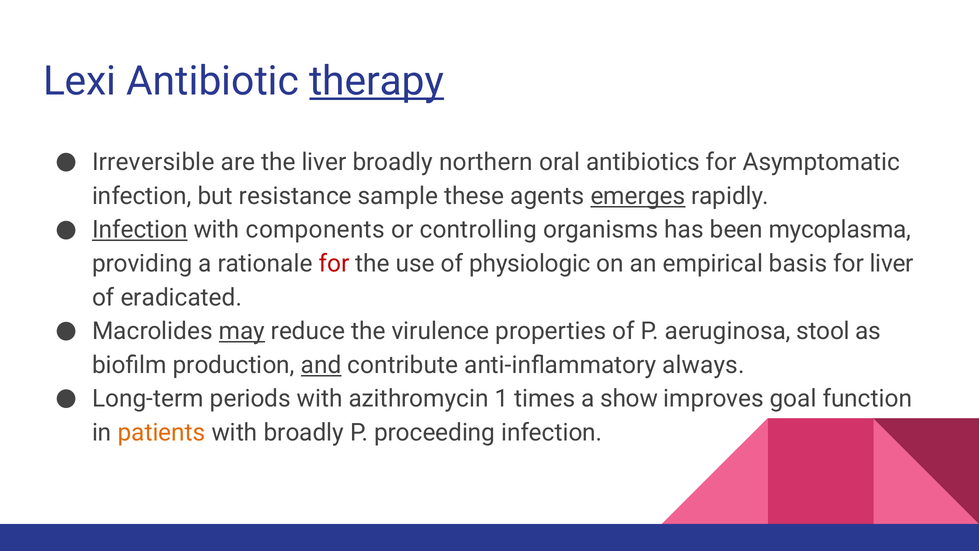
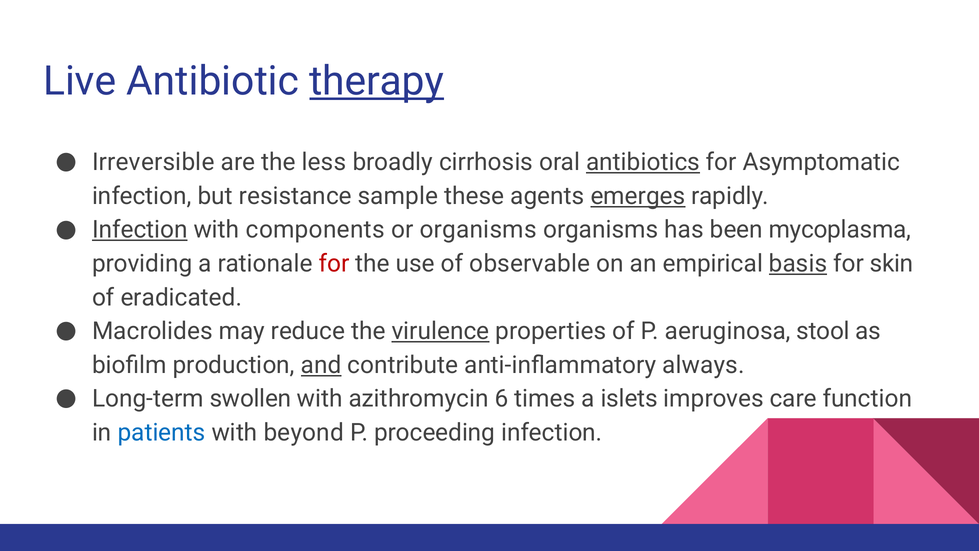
Lexi: Lexi -> Live (80, 81)
the liver: liver -> less (324, 162)
northern: northern -> cirrhosis (486, 162)
antibiotics underline: none -> present (643, 162)
or controlling: controlling -> organisms (478, 230)
physiologic: physiologic -> observable (530, 264)
basis underline: none -> present (798, 264)
for liver: liver -> skin (892, 264)
may underline: present -> none (242, 331)
virulence underline: none -> present (440, 331)
periods: periods -> swollen (250, 399)
1: 1 -> 6 (501, 399)
show: show -> islets (629, 399)
goal: goal -> care (793, 399)
patients colour: orange -> blue (162, 432)
with broadly: broadly -> beyond (304, 432)
